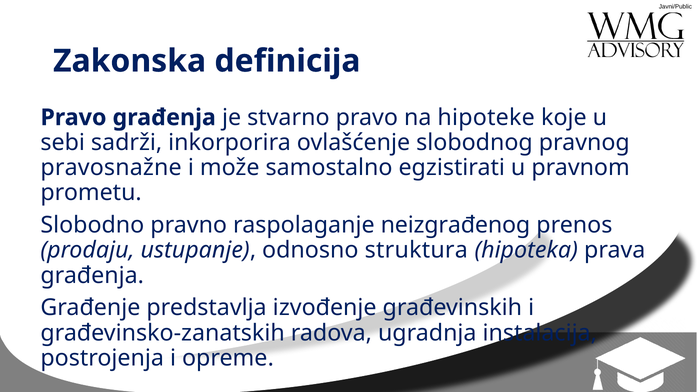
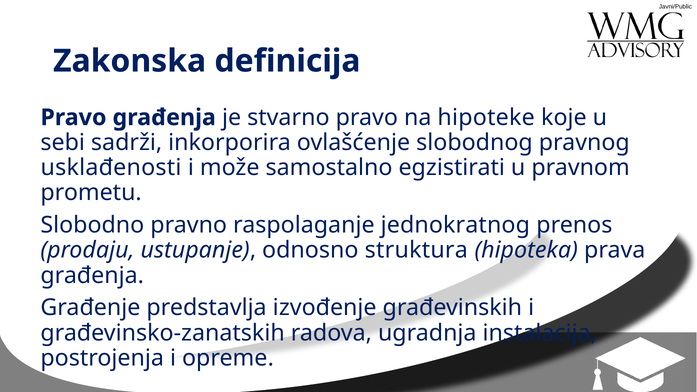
pravosnažne: pravosnažne -> usklađenosti (111, 168)
neizgrađenog: neizgrađenog -> jednokratnog (455, 225)
